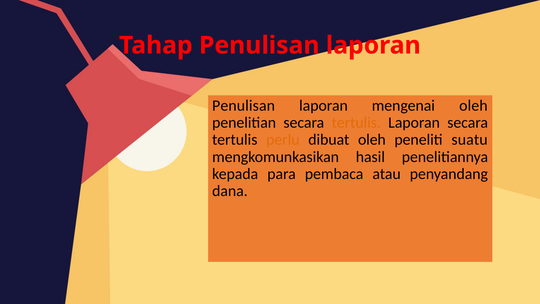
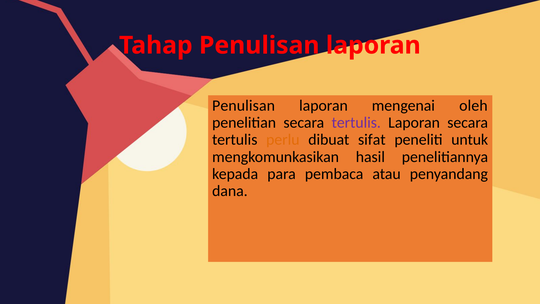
tertulis colour: orange -> purple (356, 123)
dibuat oleh: oleh -> sifat (372, 140)
suatu: suatu -> untuk (470, 140)
